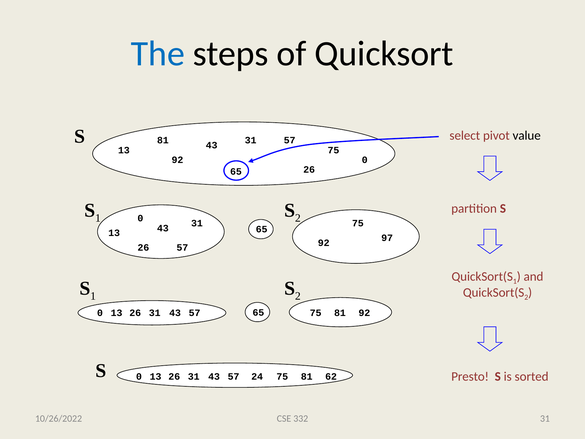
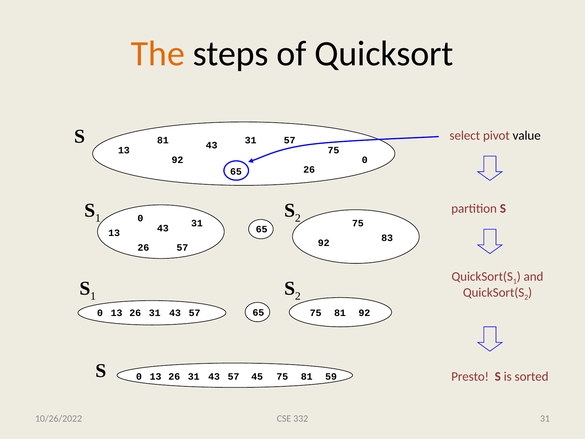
The colour: blue -> orange (158, 54)
97: 97 -> 83 (387, 238)
24: 24 -> 45 (257, 376)
62: 62 -> 59 (331, 376)
